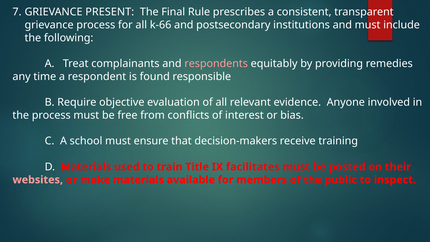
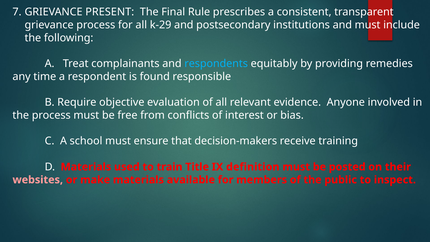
k-66: k-66 -> k-29 (161, 25)
respondents colour: pink -> light blue (216, 64)
facilitates: facilitates -> definition (253, 167)
